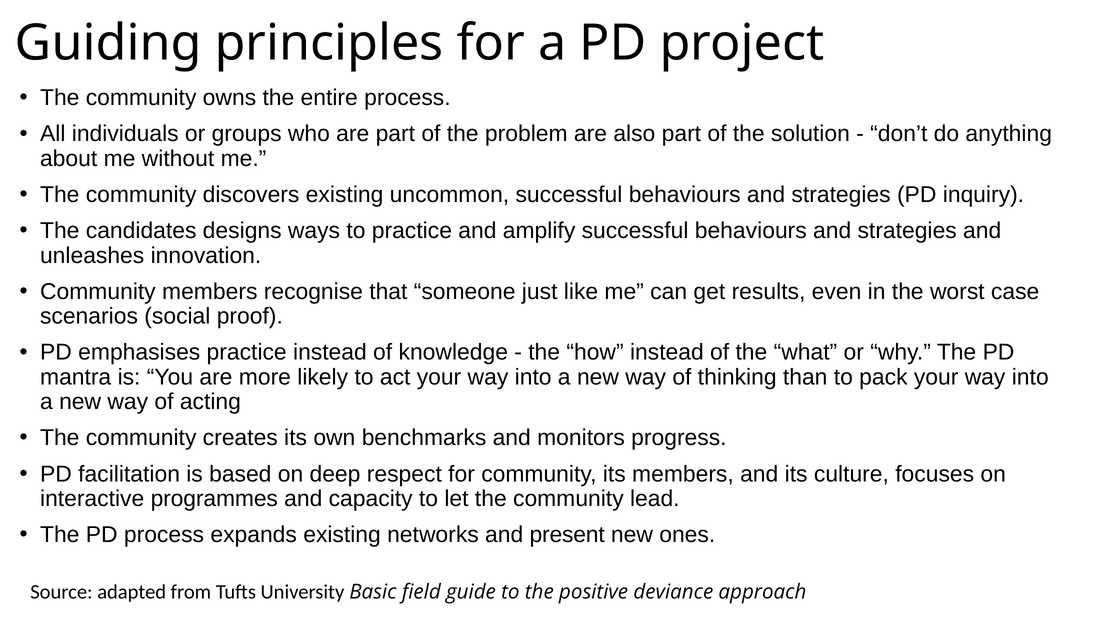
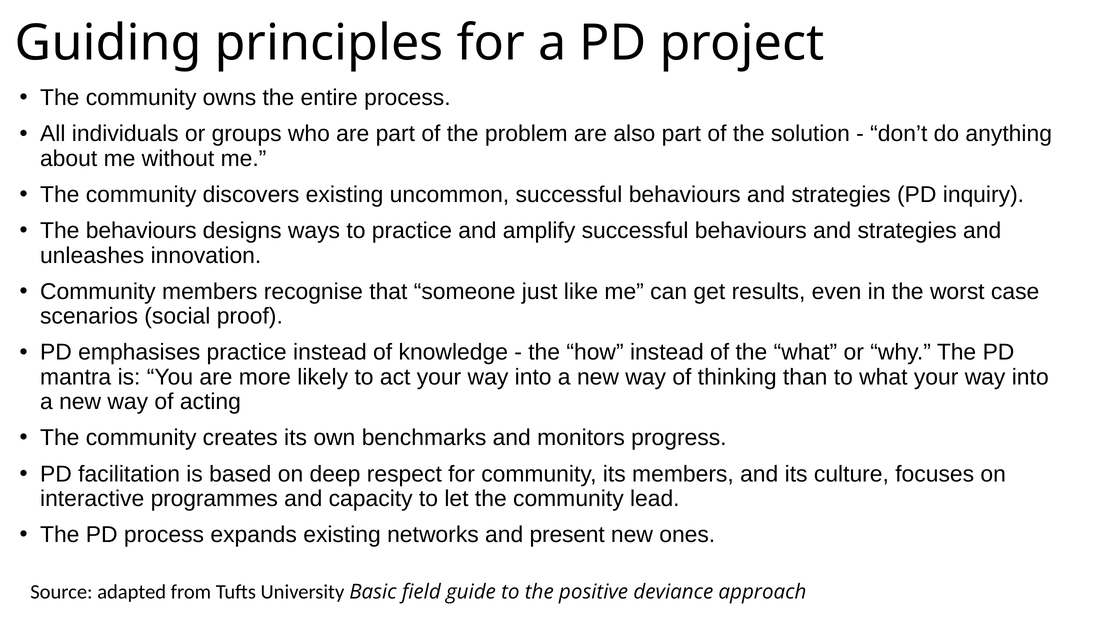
The candidates: candidates -> behaviours (141, 231)
to pack: pack -> what (883, 377)
